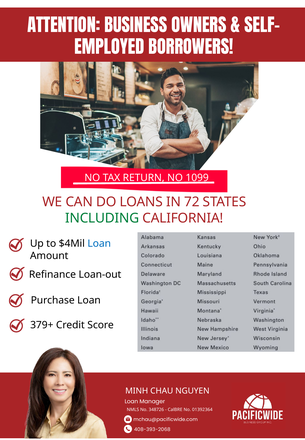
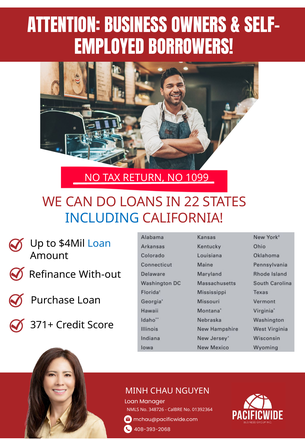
72: 72 -> 22 (192, 202)
INCLUDING colour: green -> blue (102, 218)
Loan-out: Loan-out -> With-out (100, 275)
379+: 379+ -> 371+ (42, 325)
